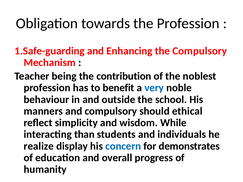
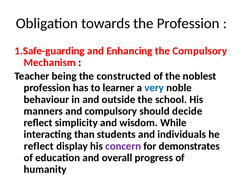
contribution: contribution -> constructed (124, 76)
benefit: benefit -> learner (119, 88)
ethical: ethical -> decide (187, 111)
realize: realize -> reflect (39, 146)
concern colour: blue -> purple (123, 146)
